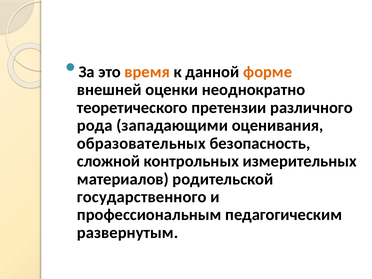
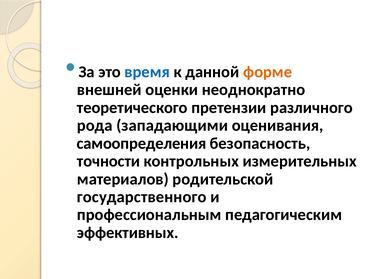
время colour: orange -> blue (147, 72)
образовательных: образовательных -> самоопределения (141, 143)
сложной: сложной -> точности (108, 161)
развернутым: развернутым -> эффективных (128, 233)
